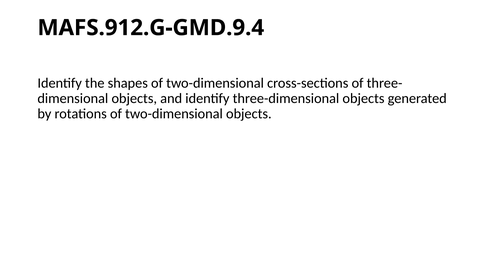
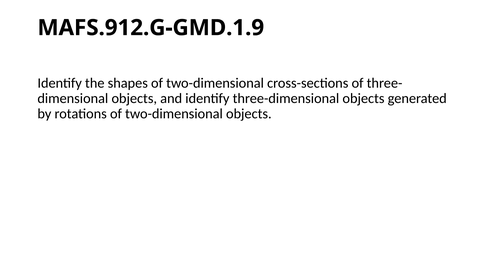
MAFS.912.G-GMD.9.4: MAFS.912.G-GMD.9.4 -> MAFS.912.G-GMD.1.9 (151, 28)
